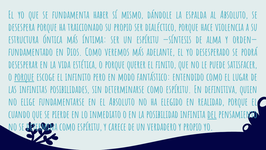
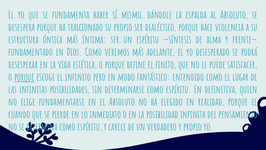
orden—: orden— -> frente— (245, 40)
querer: querer -> define (136, 65)
del underline: present -> none (212, 114)
